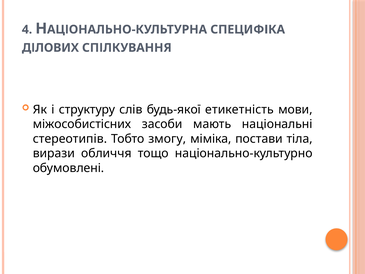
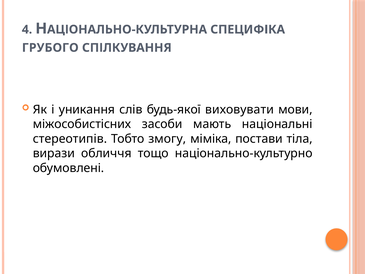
ДІЛОВИХ: ДІЛОВИХ -> ГРУБОГО (50, 48)
структуру: структуру -> уникання (87, 109)
етикетність: етикетність -> виховувати (240, 109)
